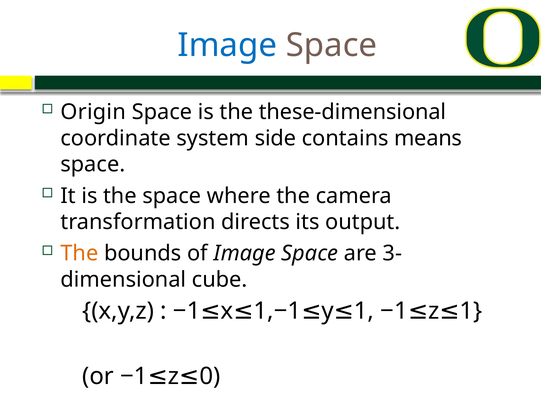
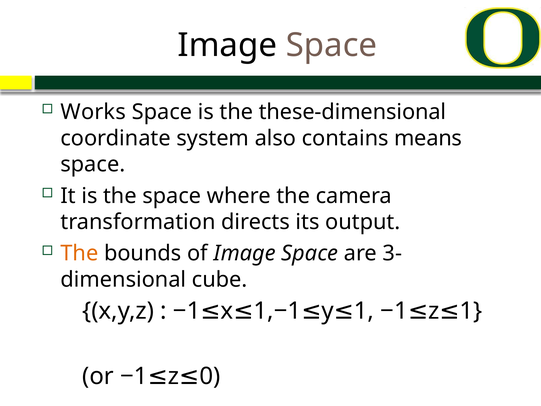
Image colour: blue -> black (227, 45)
Origin: Origin -> Works (93, 112)
side: side -> also (275, 138)
